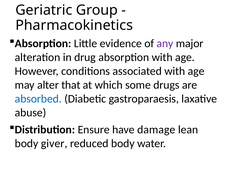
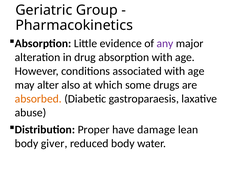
that: that -> also (71, 85)
absorbed colour: blue -> orange (38, 99)
Ensure: Ensure -> Proper (94, 130)
